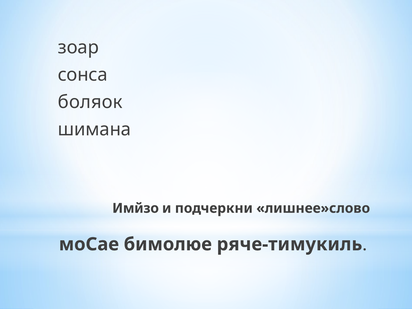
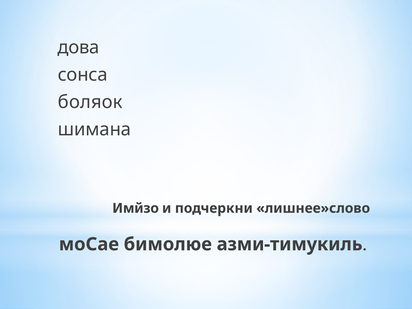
зоар: зоар -> дова (78, 47)
ряче-тимукиль: ряче-тимукиль -> азми-тимукиль (290, 244)
